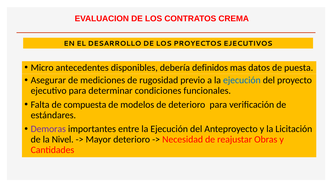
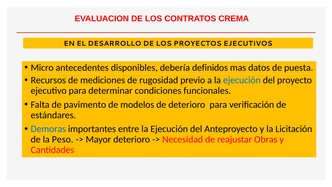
Asegurar: Asegurar -> Recursos (48, 80)
compuesta: compuesta -> pavimento (85, 105)
Demoras colour: purple -> blue (48, 129)
Nivel: Nivel -> Peso (63, 139)
